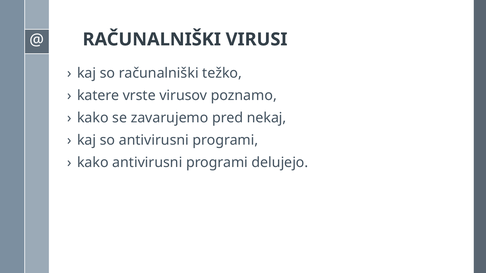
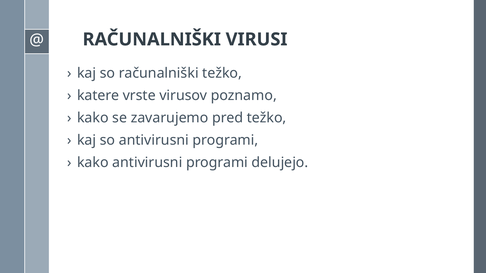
pred nekaj: nekaj -> težko (267, 118)
